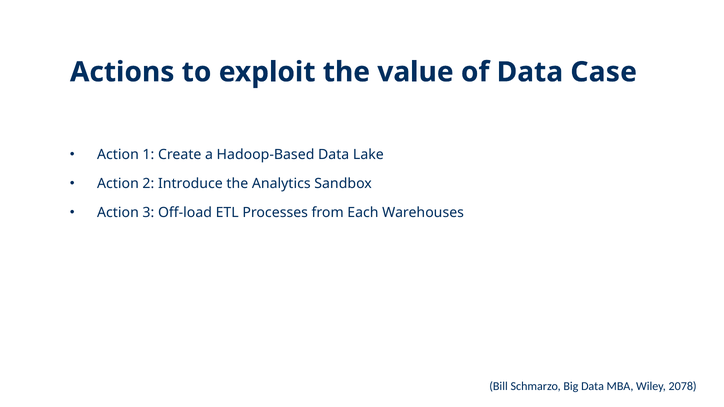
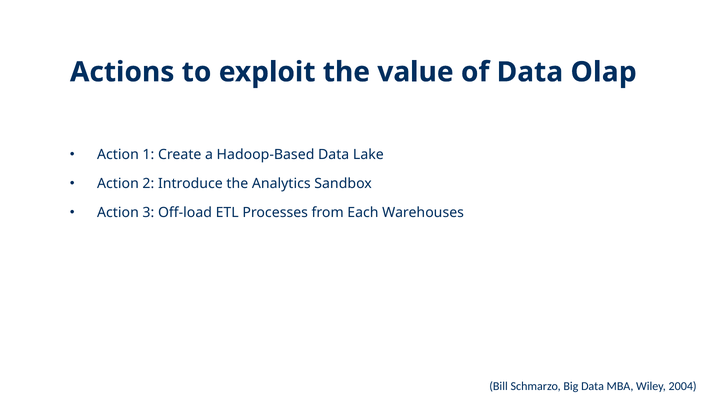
Case: Case -> Olap (604, 72)
2078: 2078 -> 2004 (683, 386)
